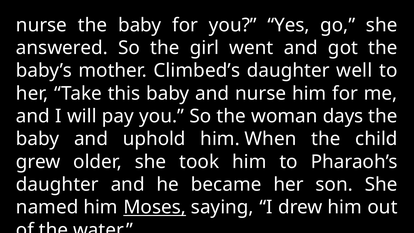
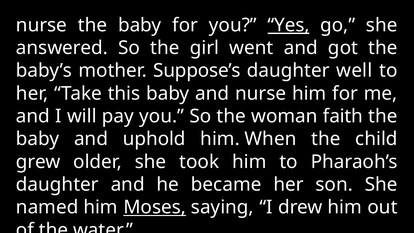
Yes underline: none -> present (289, 25)
Climbed’s: Climbed’s -> Suppose’s (197, 71)
days: days -> faith (343, 116)
